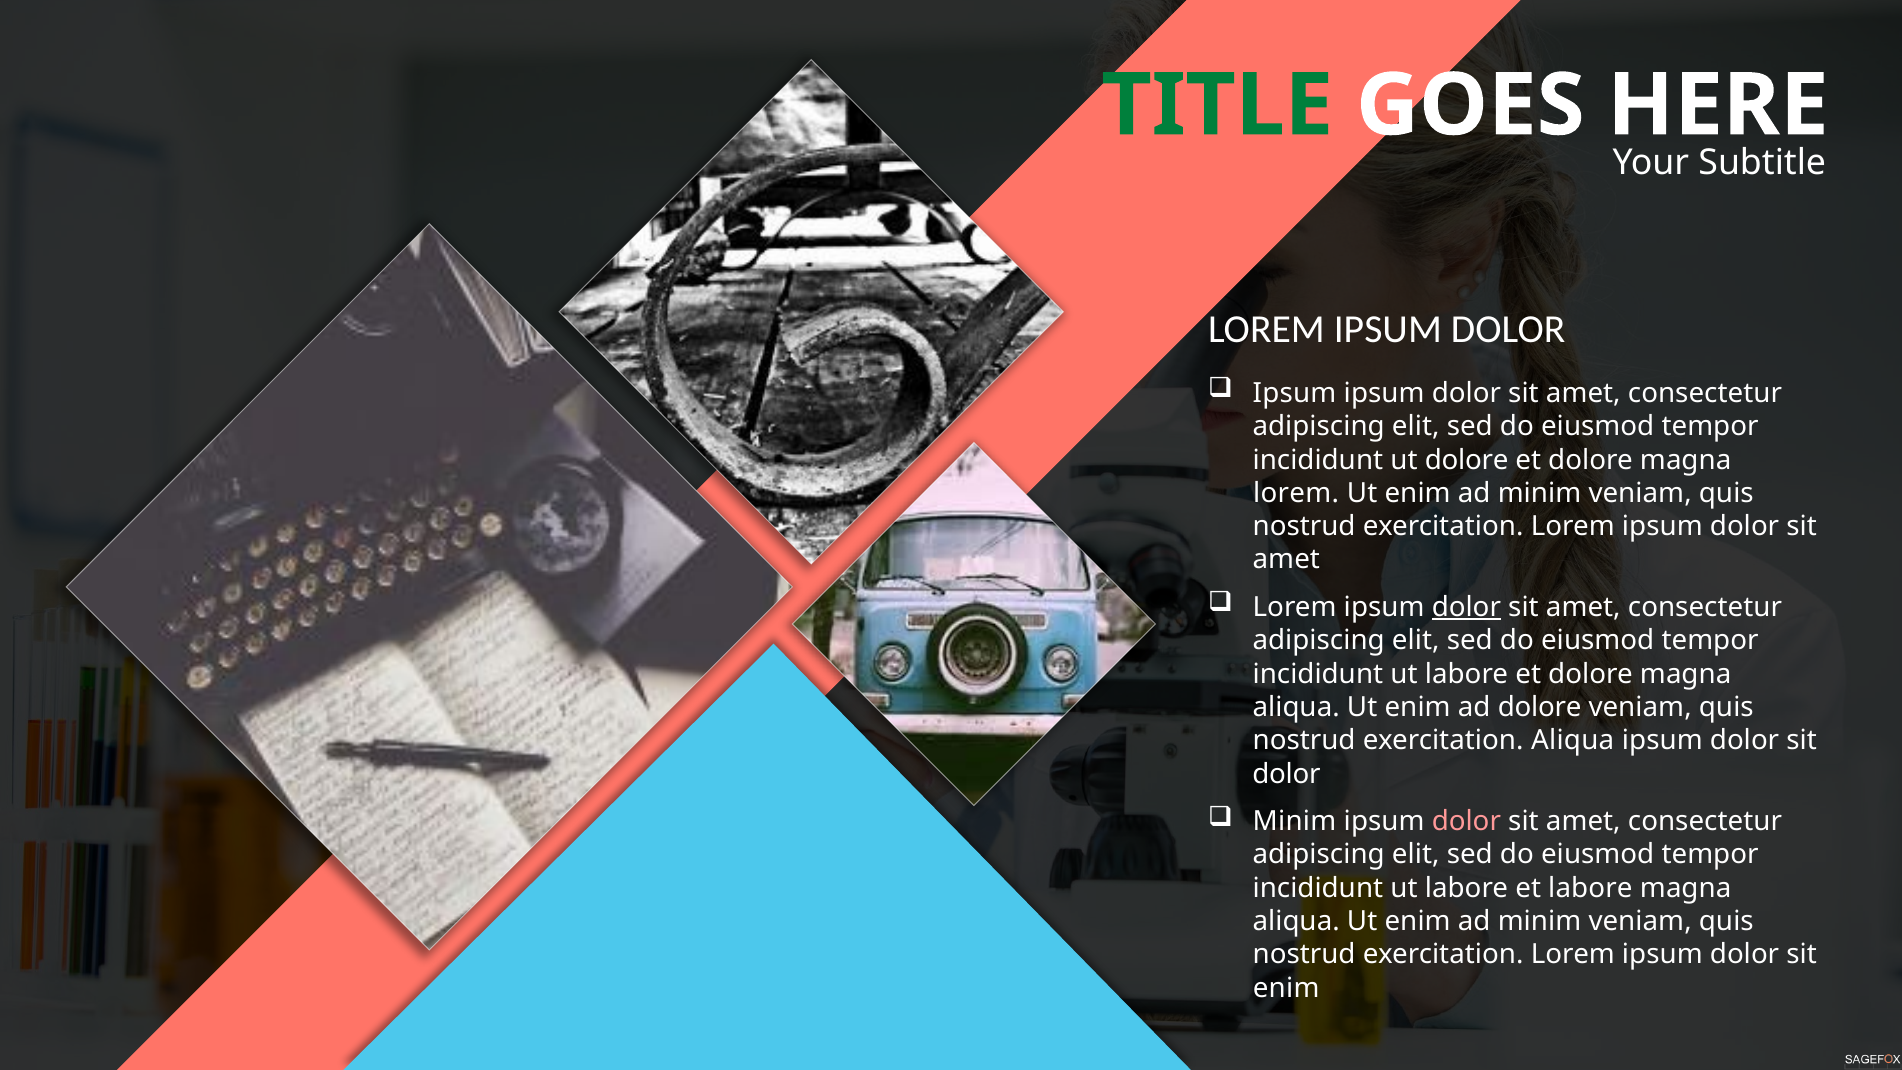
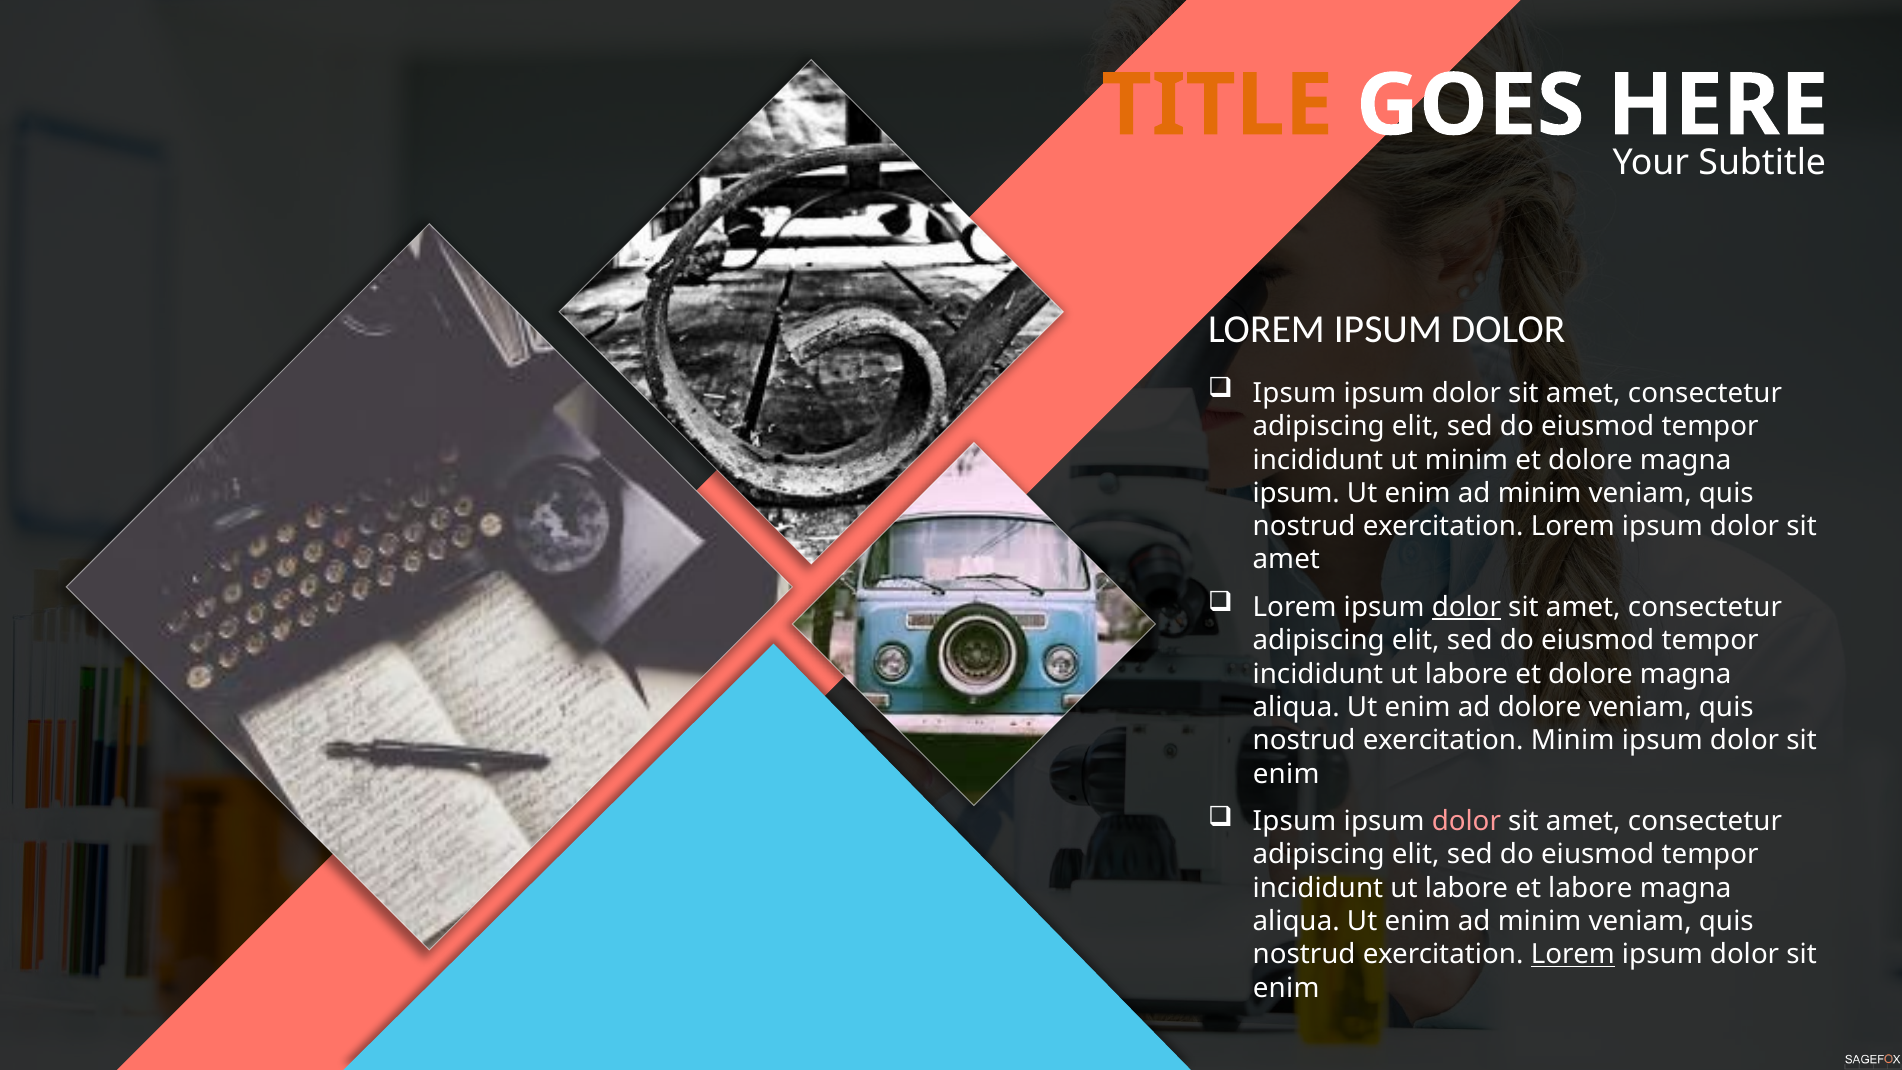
TITLE colour: green -> orange (1217, 106)
ut dolore: dolore -> minim (1467, 460)
lorem: lorem -> ipsum (1296, 493)
exercitation Aliqua: Aliqua -> Minim (1573, 740)
dolor: dolor -> enim (1286, 774)
Minim: Minim -> Ipsum (1295, 821)
Lorem underline: none -> present (1573, 955)
